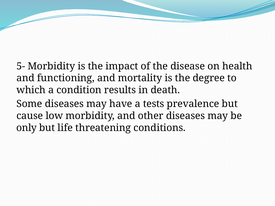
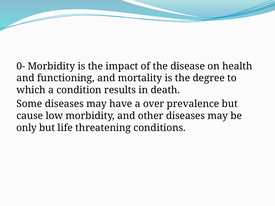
5-: 5- -> 0- (21, 66)
tests: tests -> over (154, 104)
